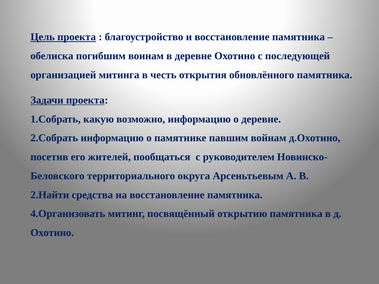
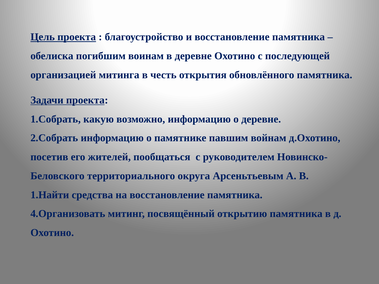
2.Найти: 2.Найти -> 1.Найти (50, 195)
